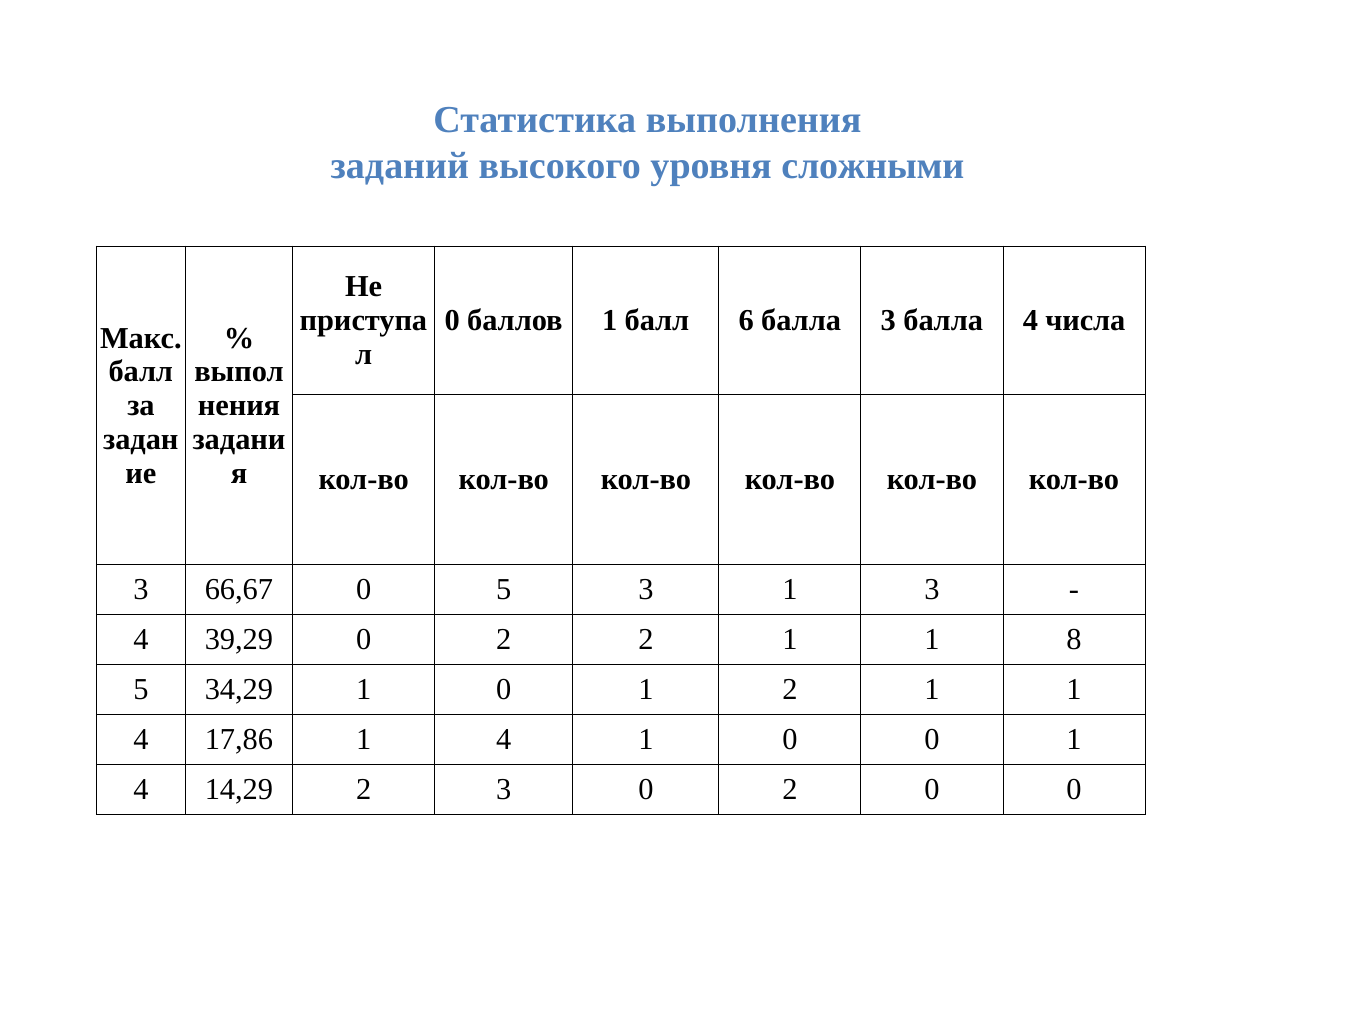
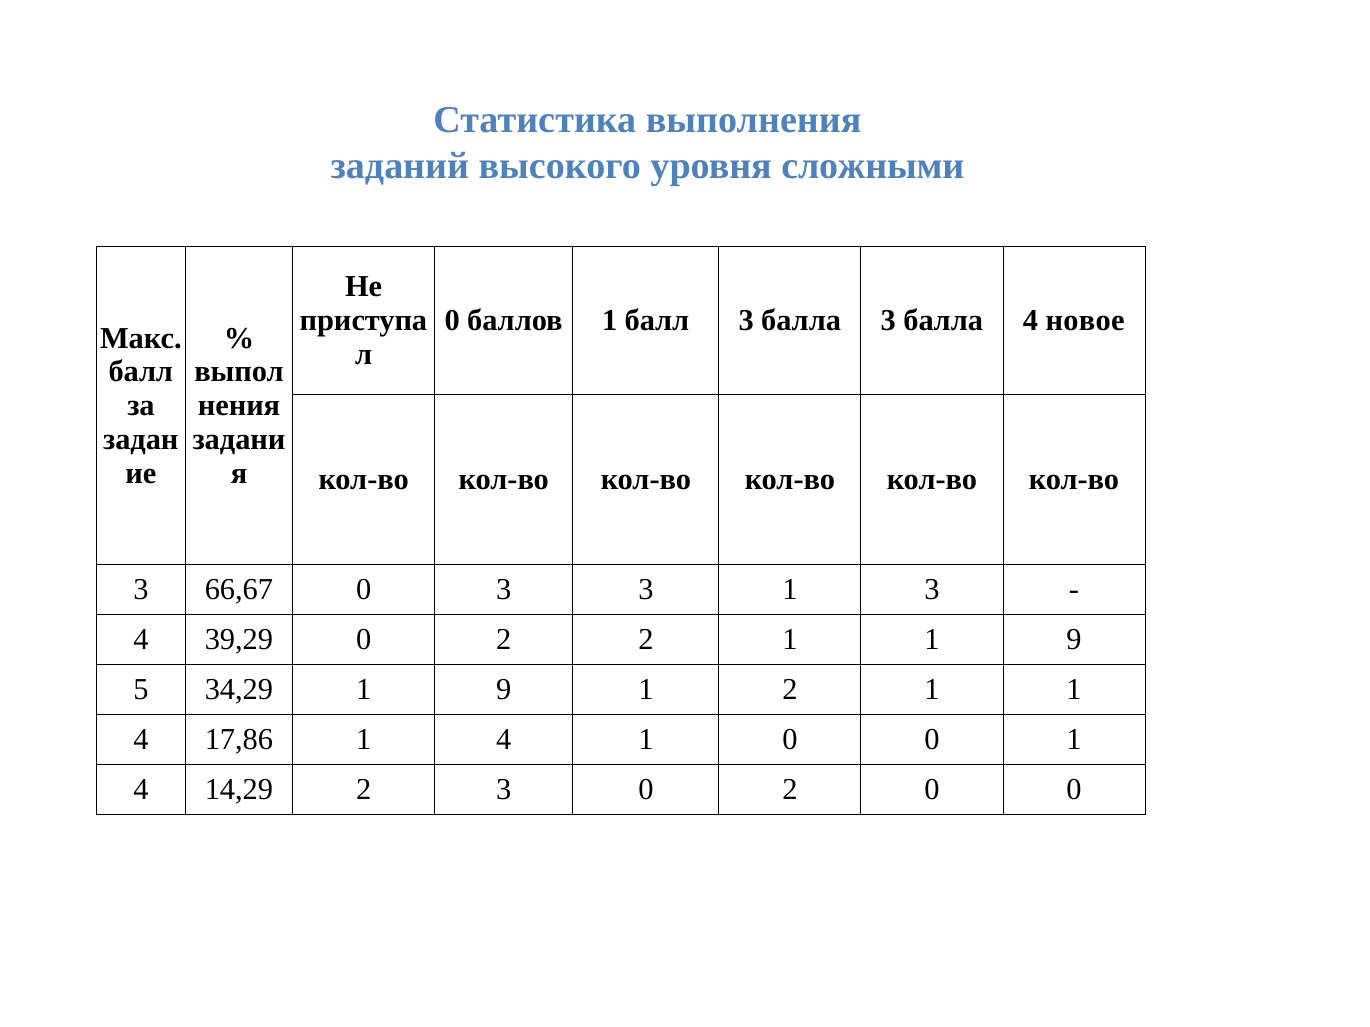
балл 6: 6 -> 3 (746, 321)
числа: числа -> новое (1085, 321)
0 5: 5 -> 3 (504, 590)
1 1 8: 8 -> 9 (1074, 640)
34,29 1 0: 0 -> 9 (504, 690)
